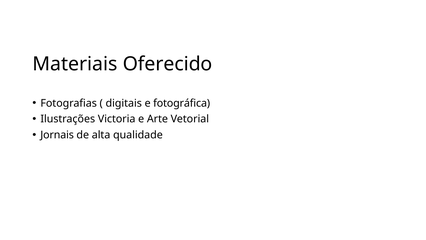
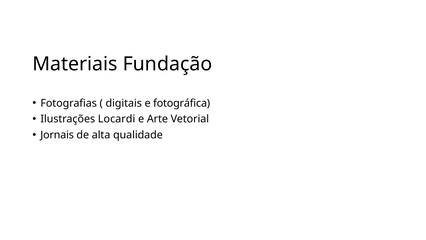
Oferecido: Oferecido -> Fundação (168, 64)
Victoria: Victoria -> Locardi (117, 119)
